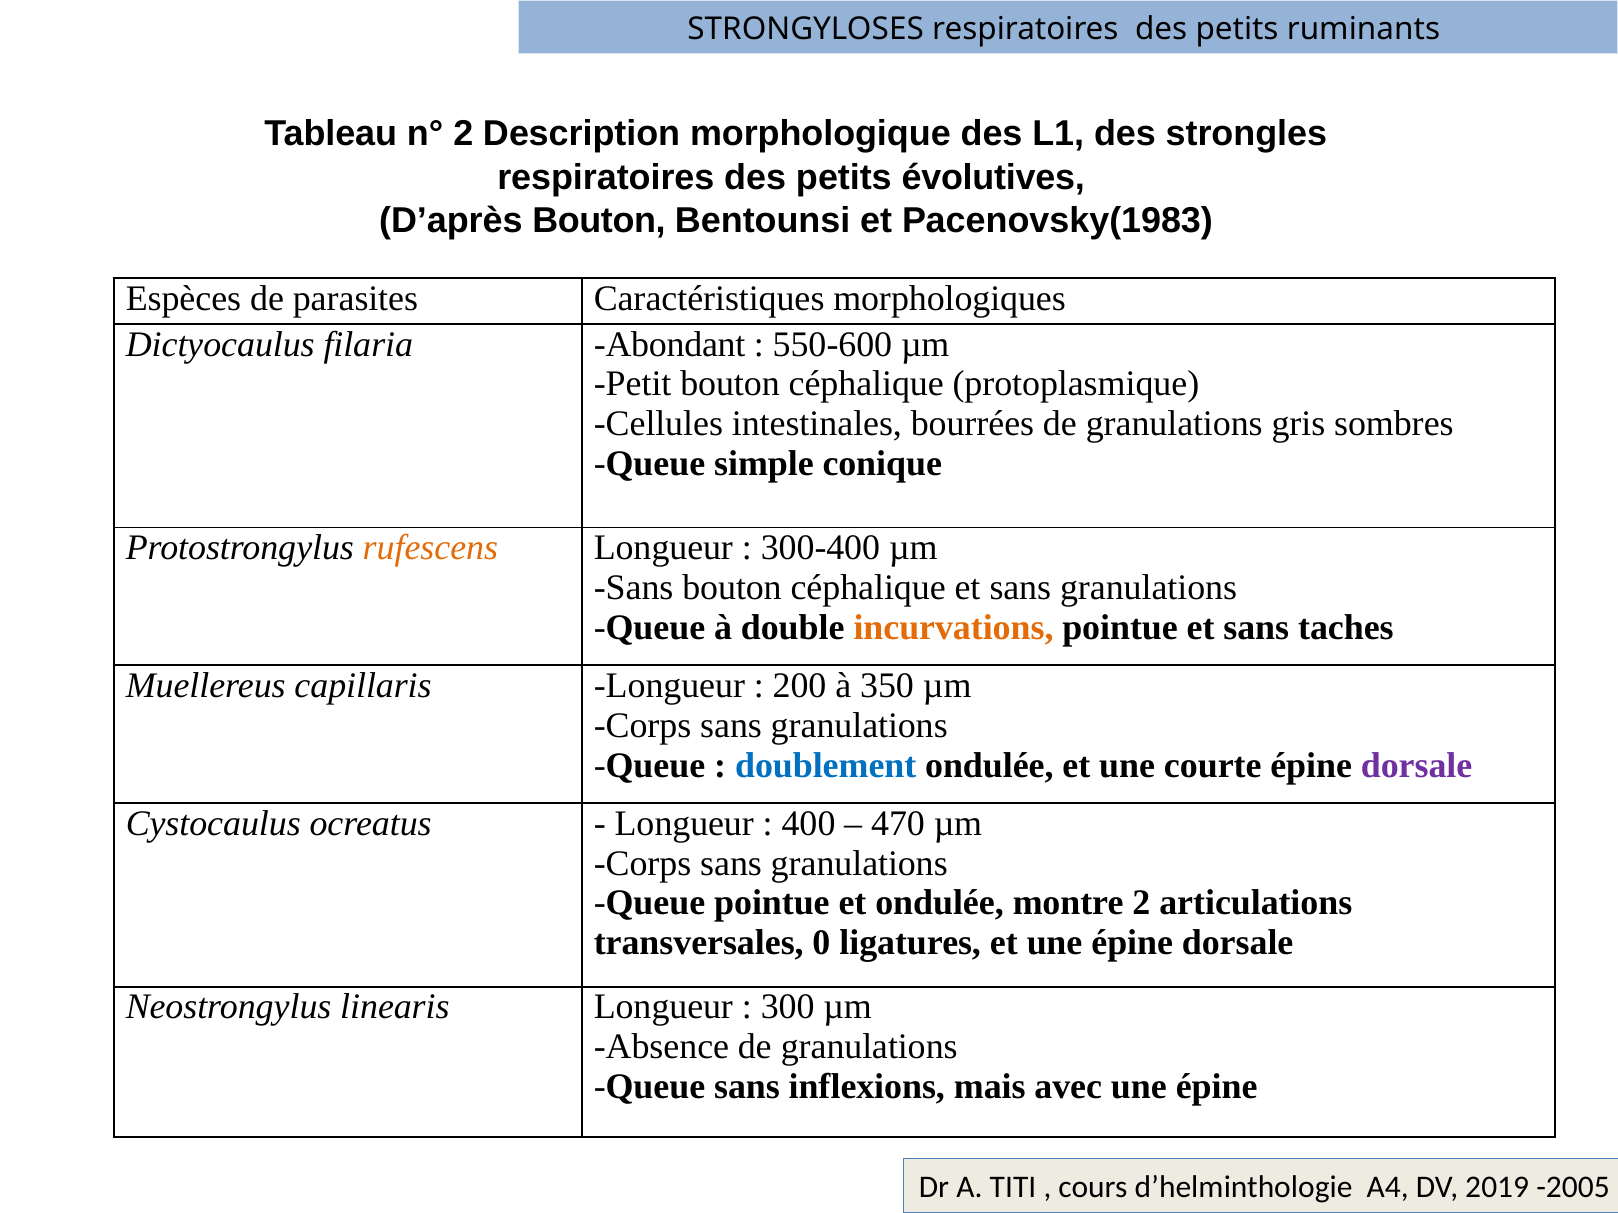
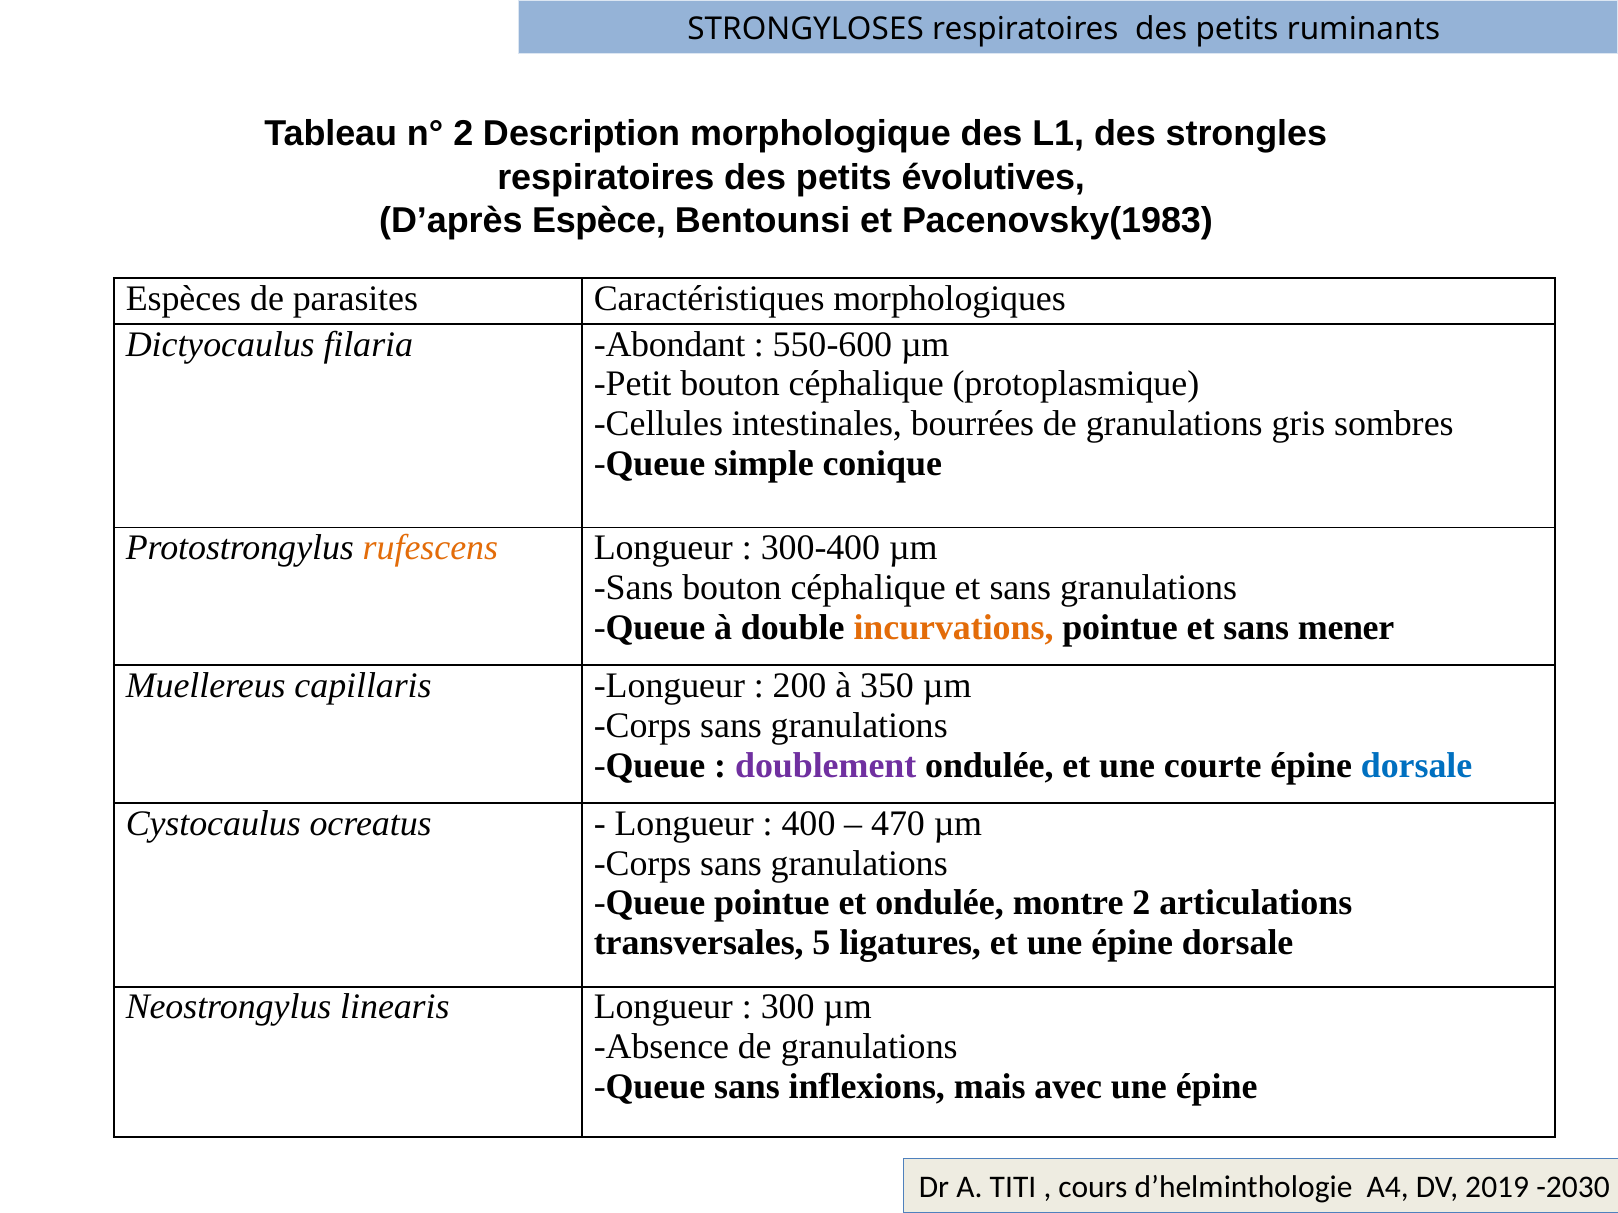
D’après Bouton: Bouton -> Espèce (599, 220)
taches: taches -> mener (1346, 628)
doublement colour: blue -> purple (826, 766)
dorsale colour: purple -> blue (1417, 766)
0: 0 -> 5 (821, 943)
-2005: -2005 -> -2030 (1573, 1188)
